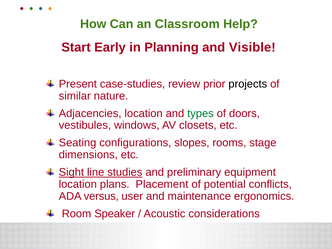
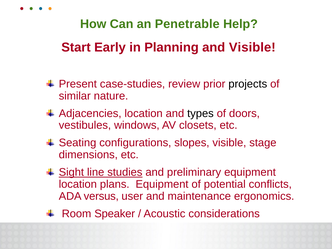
Classroom: Classroom -> Penetrable (187, 24)
types colour: green -> black (200, 113)
slopes rooms: rooms -> visible (229, 143)
plans Placement: Placement -> Equipment (162, 184)
